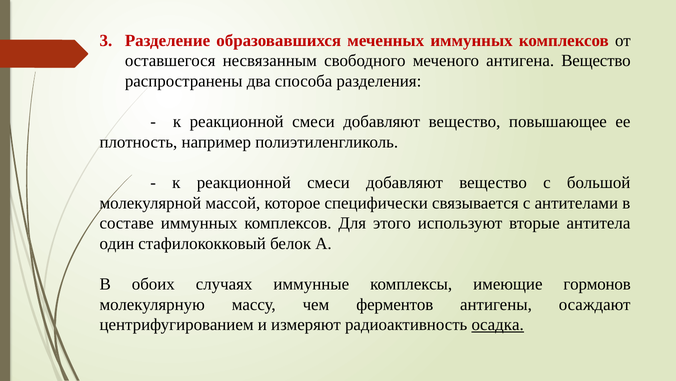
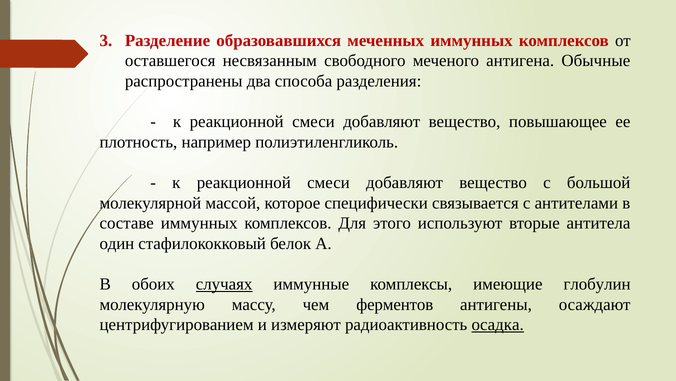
антигена Вещество: Вещество -> Обычные (596, 61)
случаях underline: none -> present (224, 284)
гормонов: гормонов -> глобулин (597, 284)
